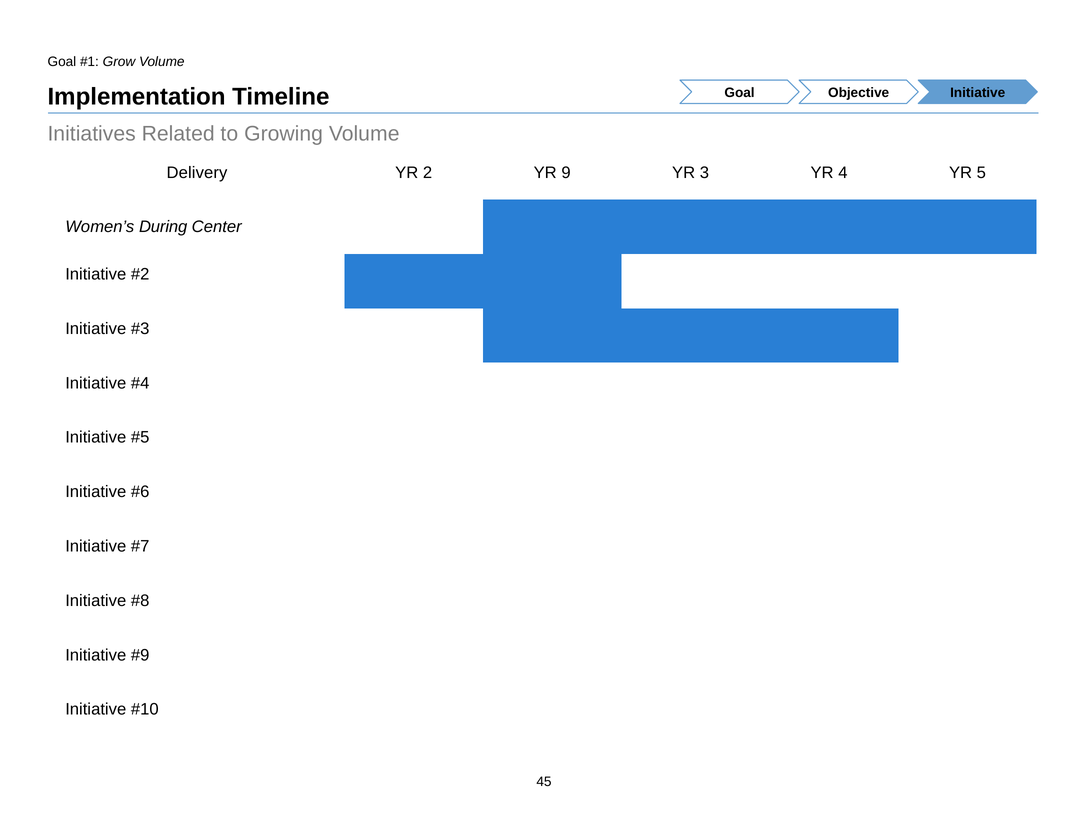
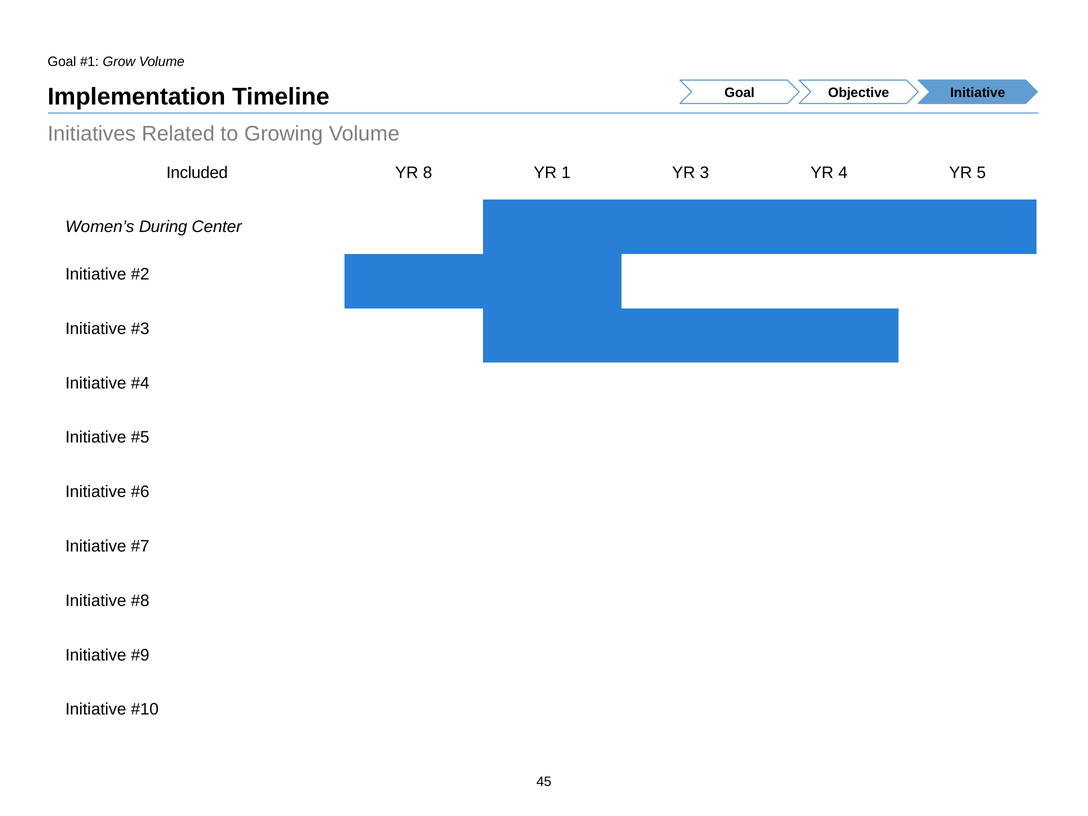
Delivery: Delivery -> Included (197, 173)
2: 2 -> 8 (428, 173)
9: 9 -> 1 (566, 173)
